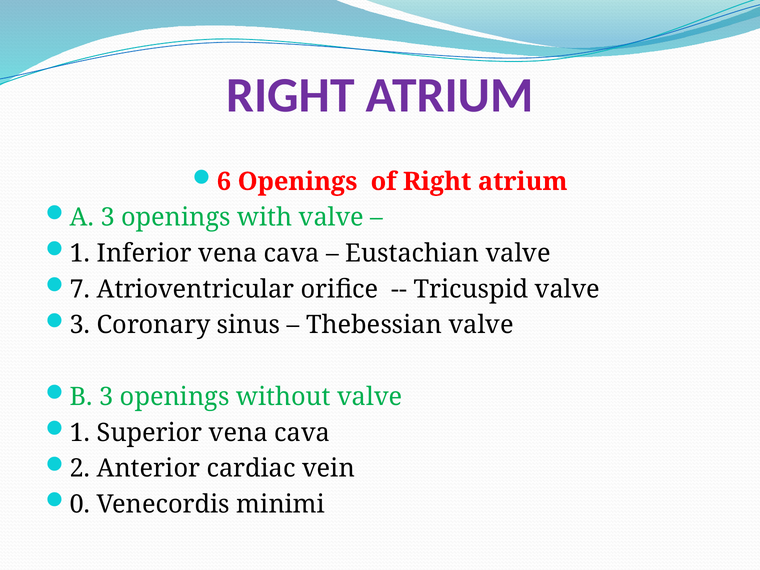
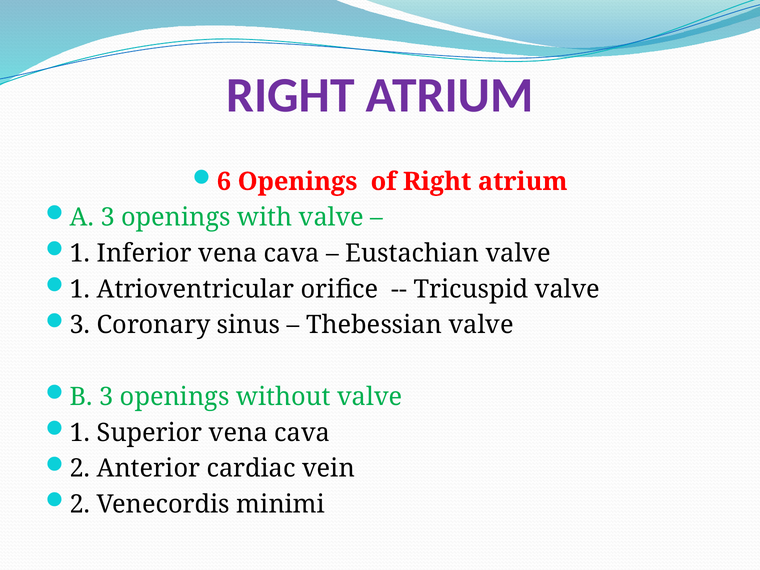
7: 7 -> 1 (80, 289)
0: 0 -> 2 (80, 504)
